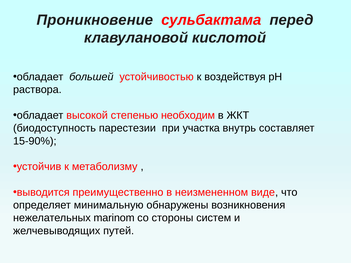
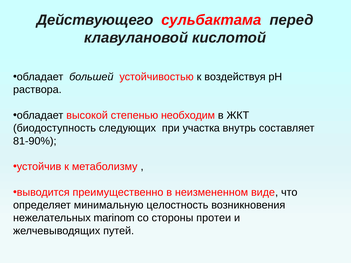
Проникновение: Проникновение -> Действующего (95, 20)
парестезии: парестезии -> следующих (127, 128)
15-90%: 15-90% -> 81-90% (35, 141)
обнаружены: обнаружены -> целостность (177, 205)
систем: систем -> протеи (214, 218)
